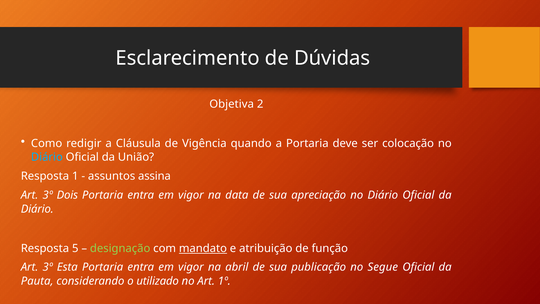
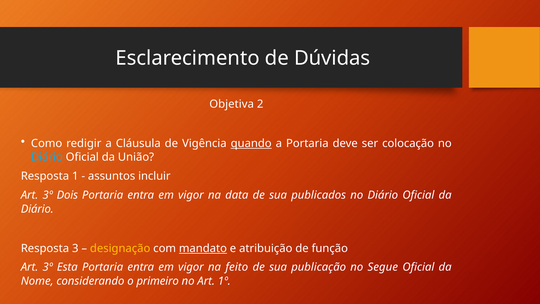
quando underline: none -> present (251, 143)
assina: assina -> incluir (154, 176)
apreciação: apreciação -> publicados (319, 195)
5: 5 -> 3 (75, 248)
designação colour: light green -> yellow (120, 248)
abril: abril -> feito (237, 267)
Pauta: Pauta -> Nome (37, 281)
utilizado: utilizado -> primeiro (158, 281)
